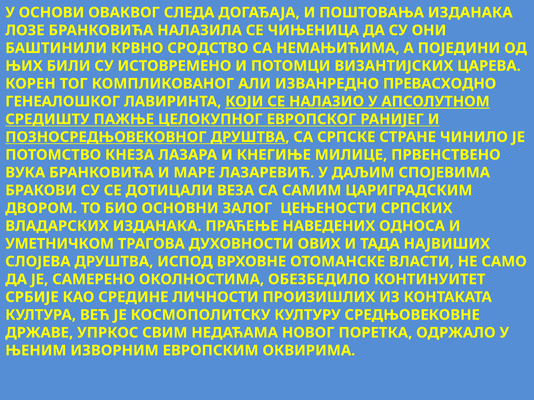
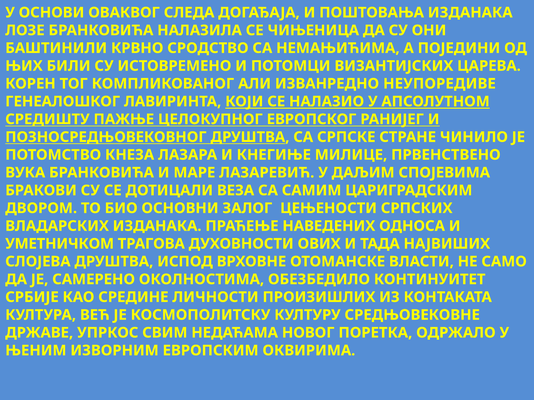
ПРЕВАСХОДНО: ПРЕВАСХОДНО -> НЕУПОРЕДИВЕ (439, 84)
